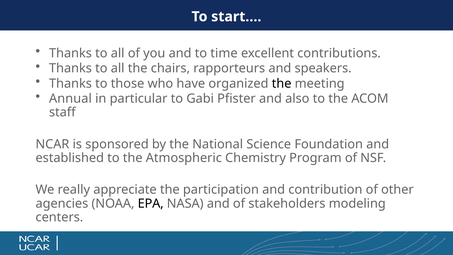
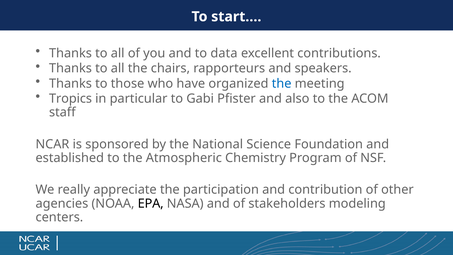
time: time -> data (224, 53)
the colour: black -> blue (282, 83)
Annual: Annual -> Tropics (71, 99)
